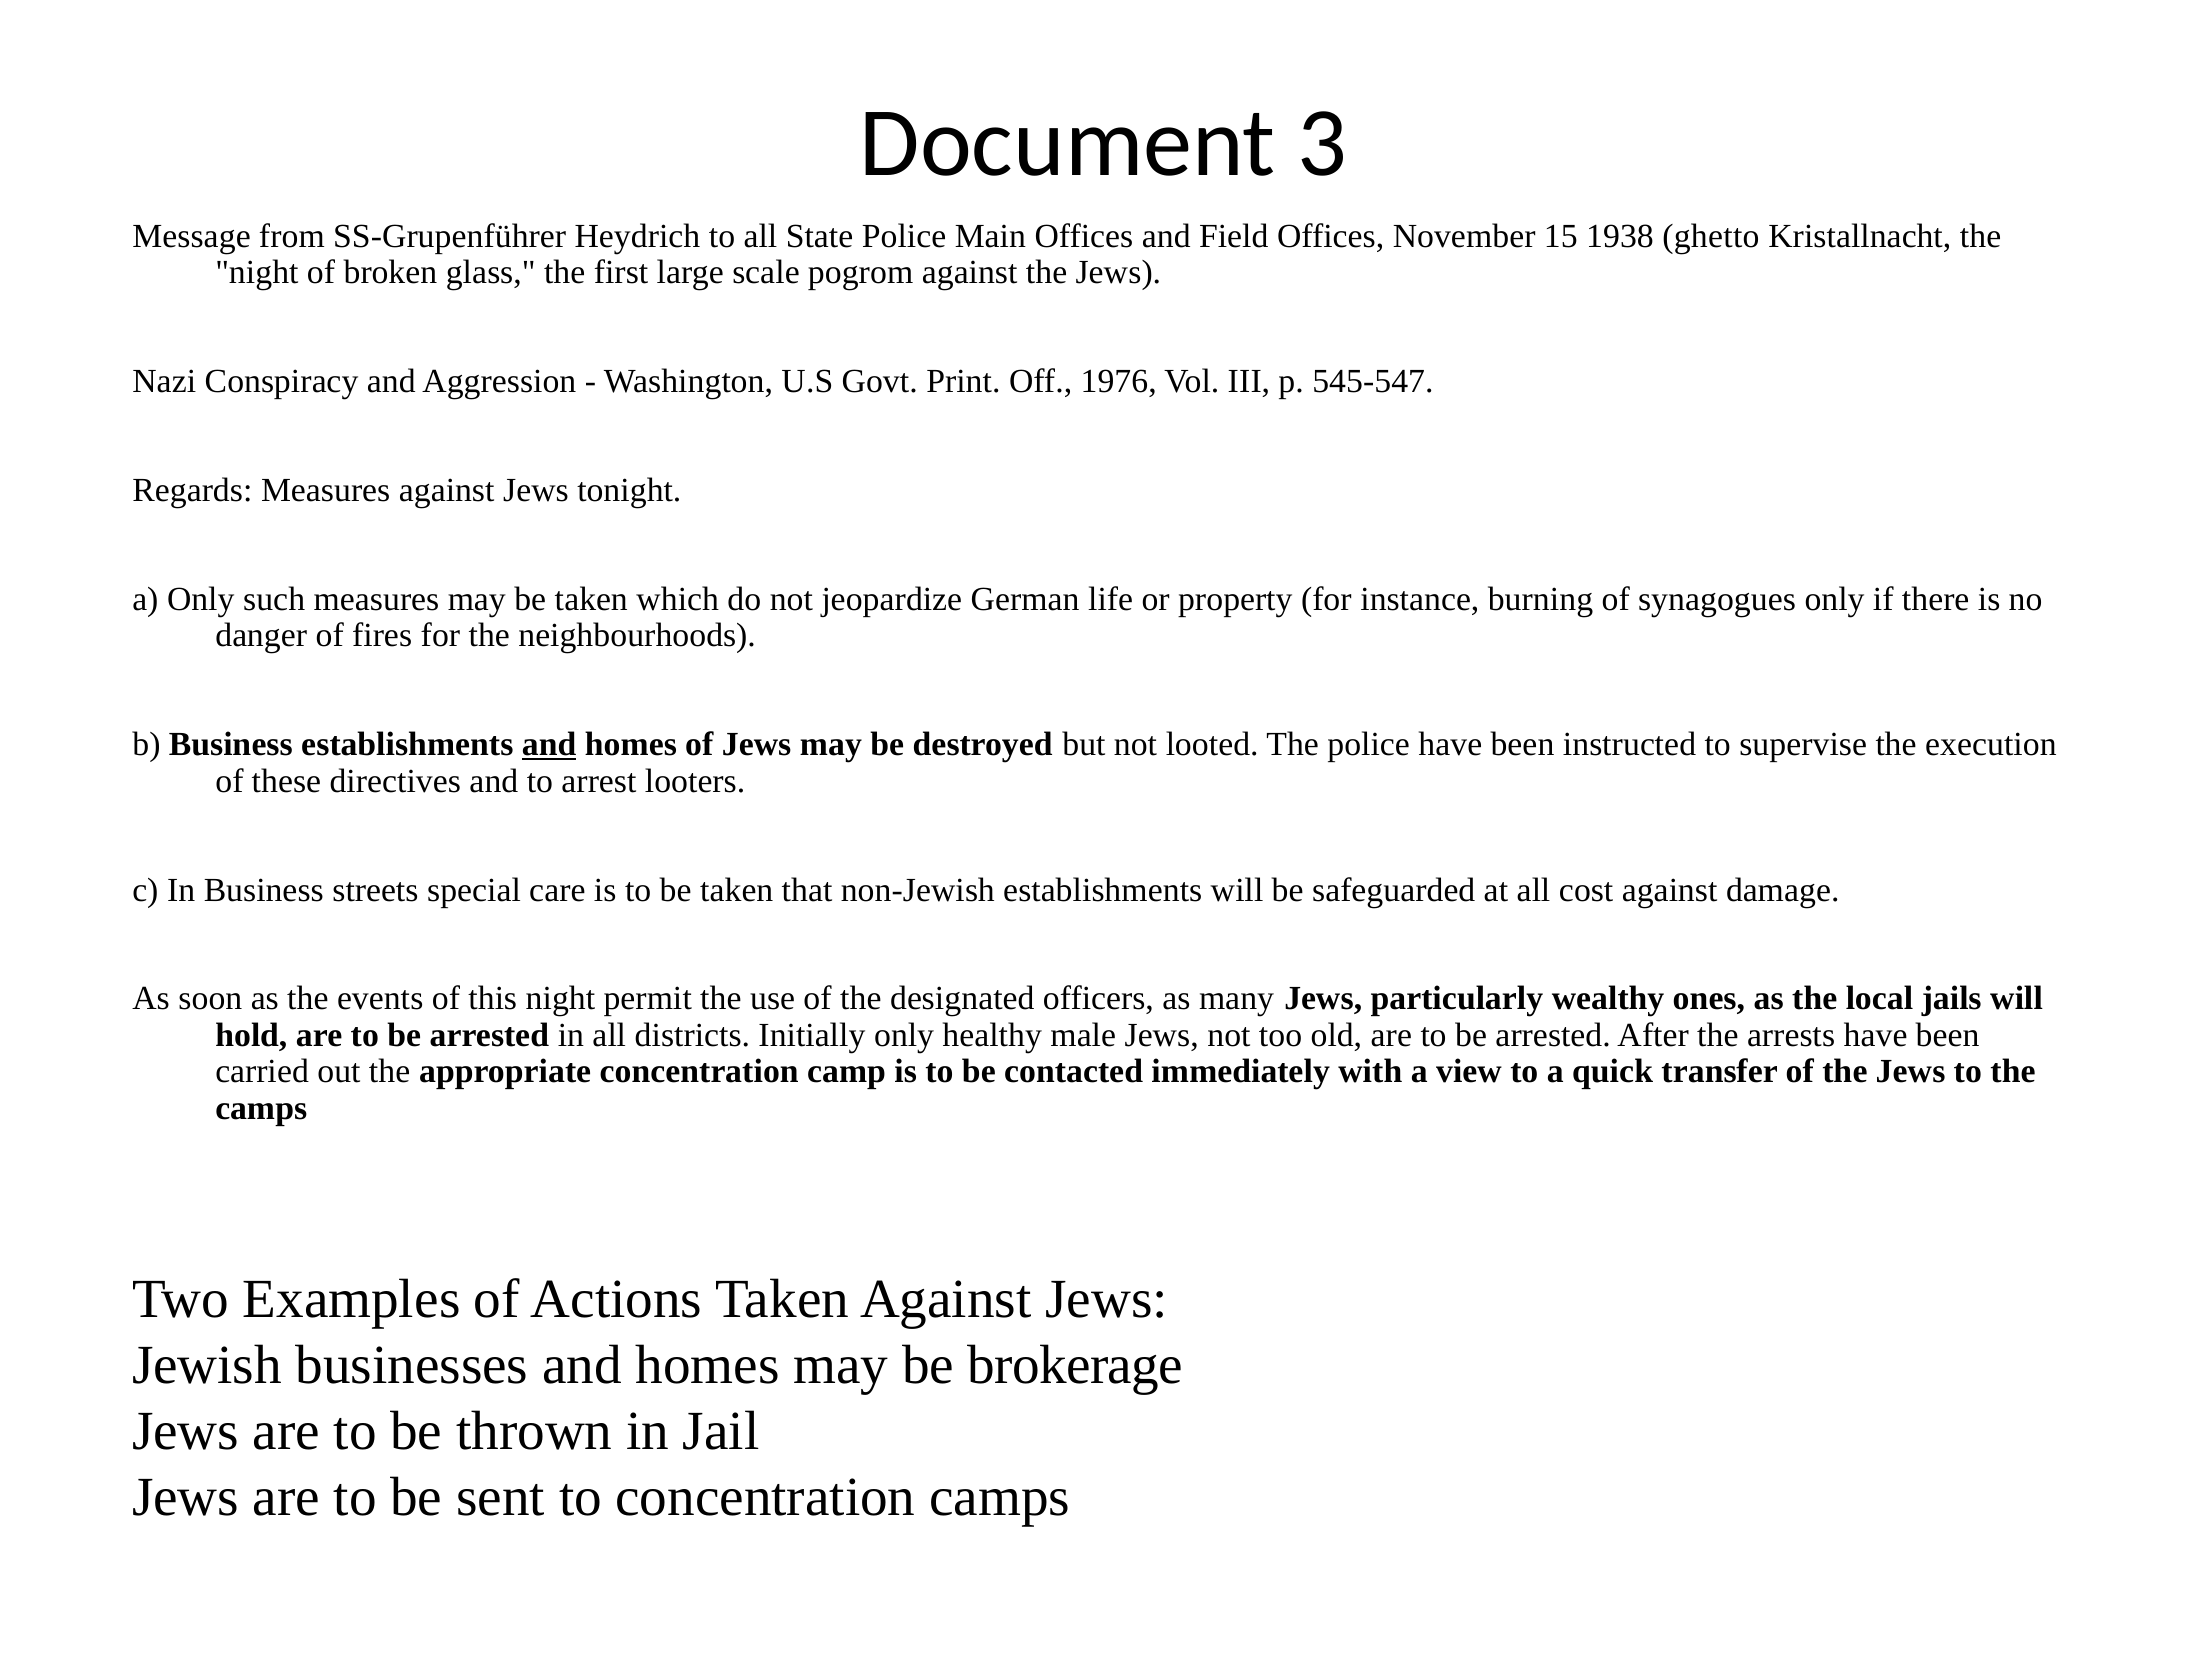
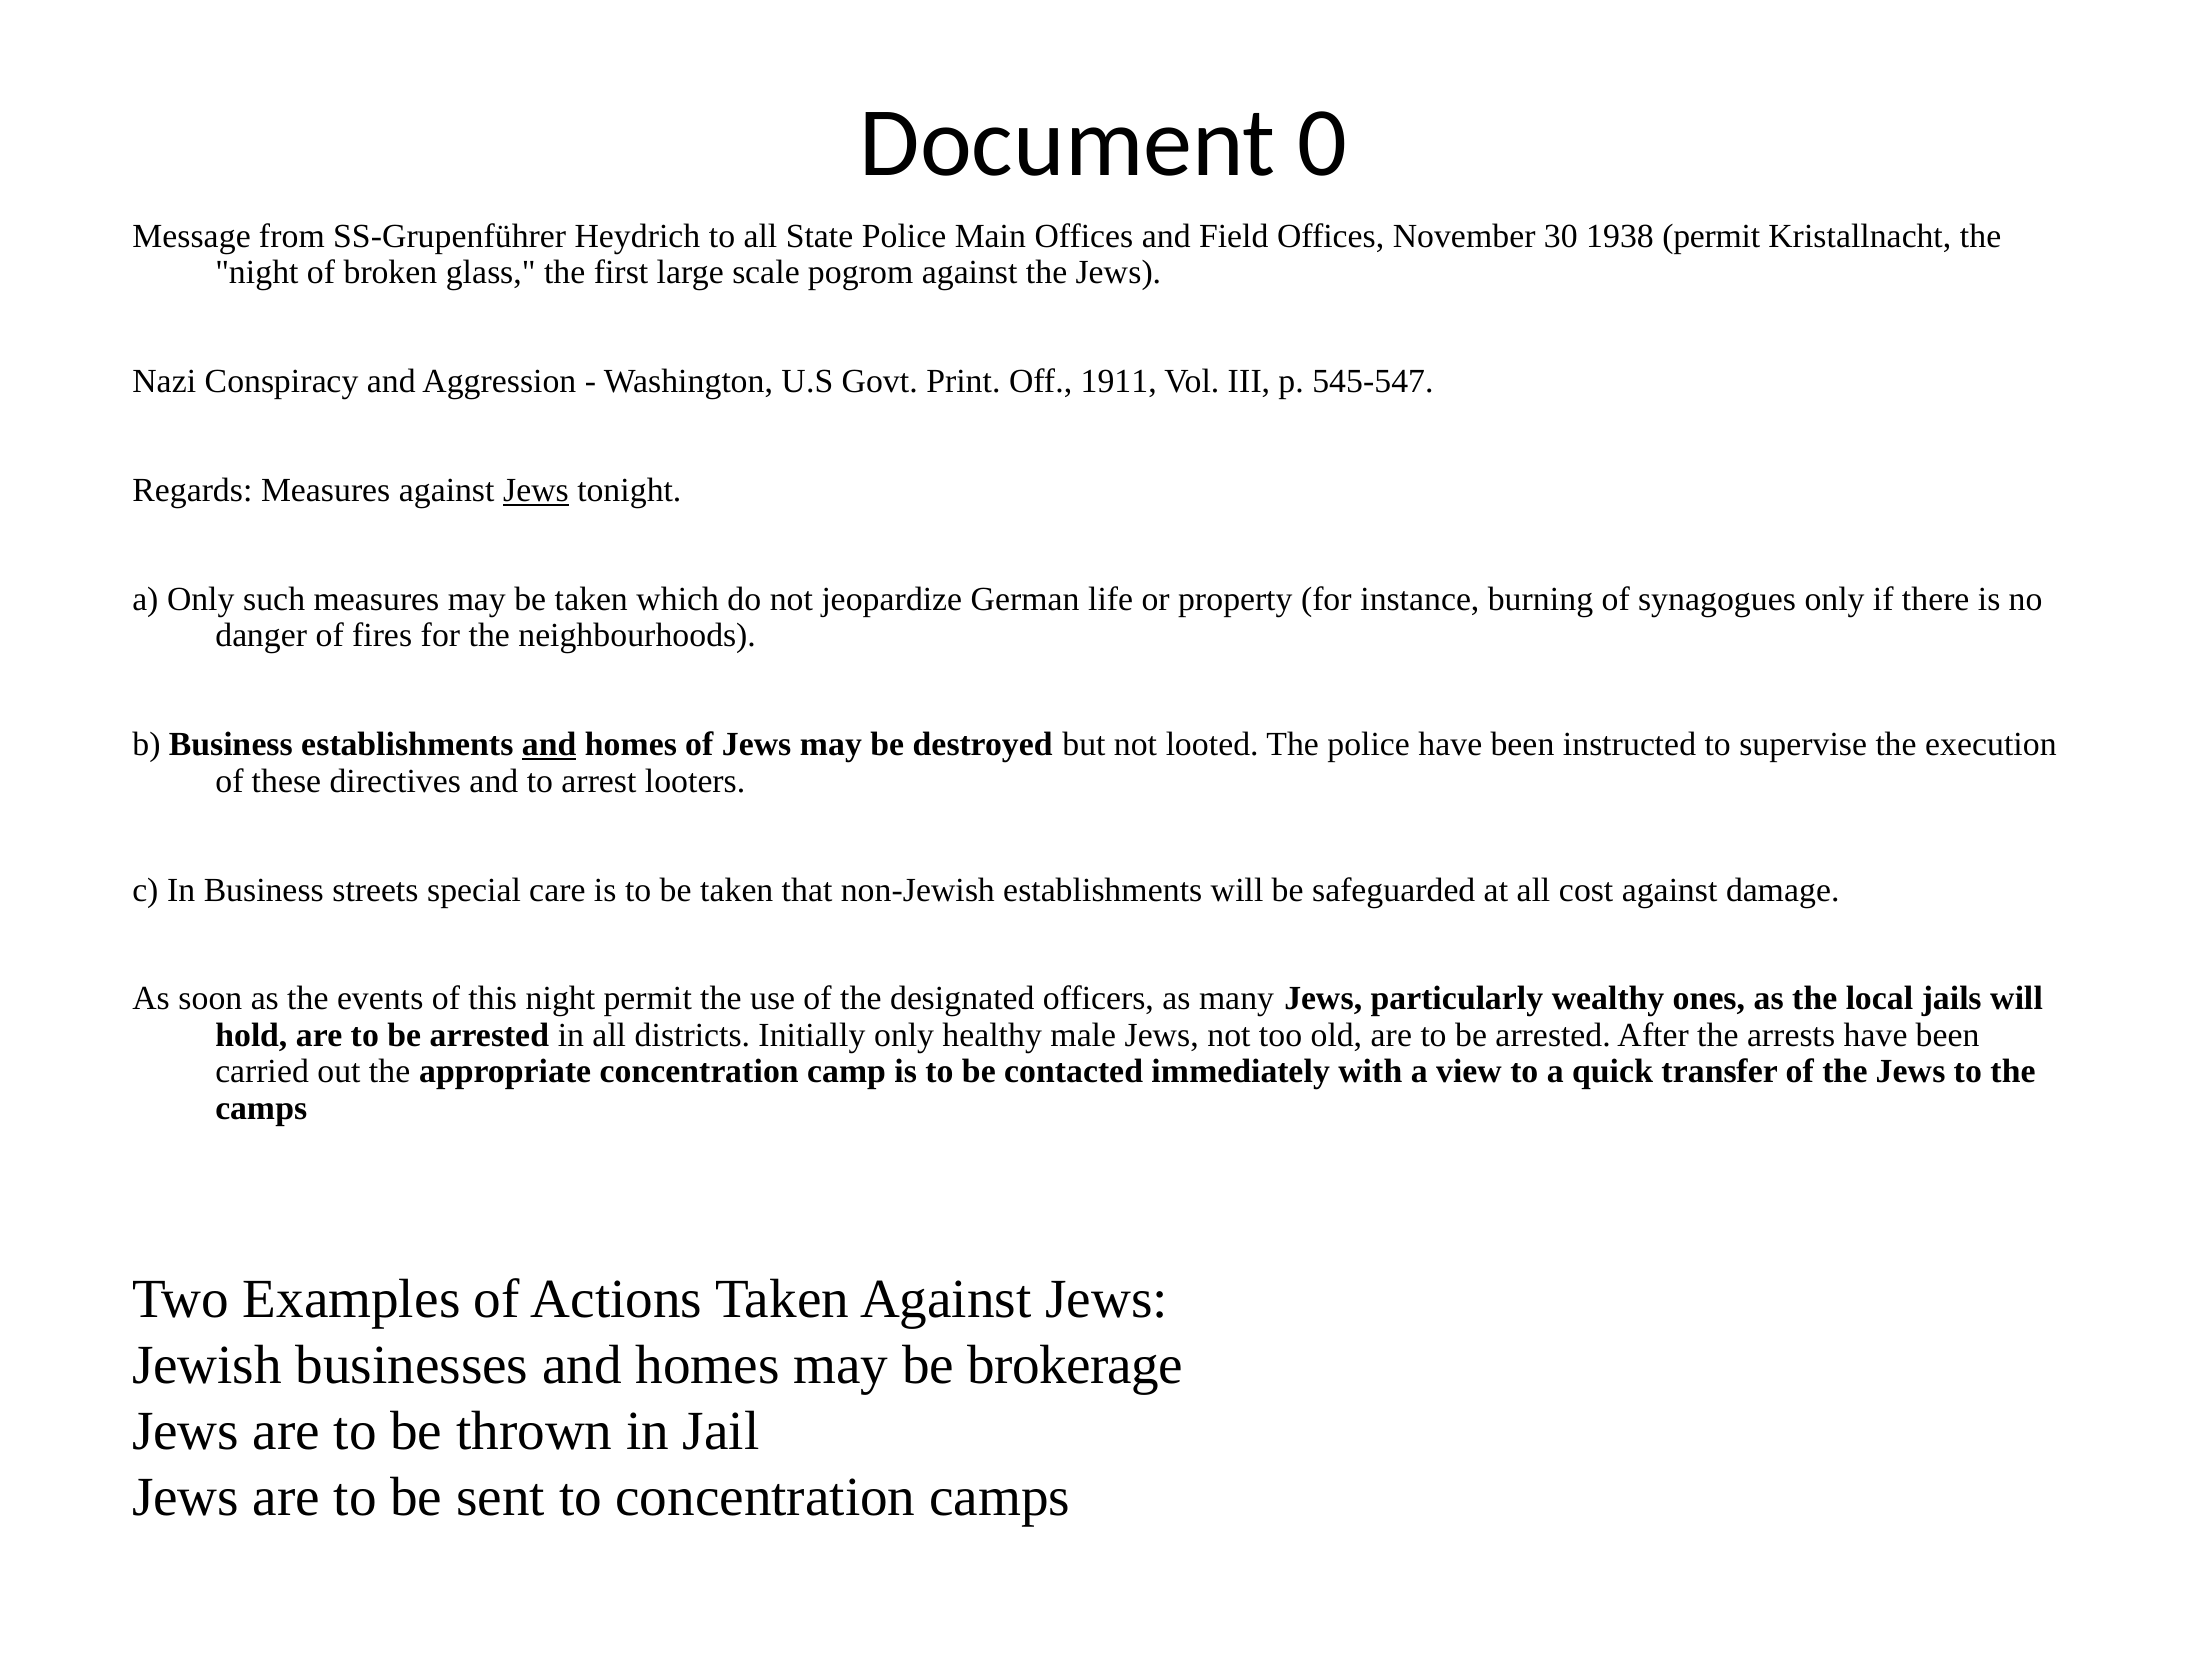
3: 3 -> 0 (1323, 143)
15: 15 -> 30 (1561, 236)
1938 ghetto: ghetto -> permit (1711, 236)
1976: 1976 -> 1911 (1119, 381)
Jews underline: none -> present (536, 490)
